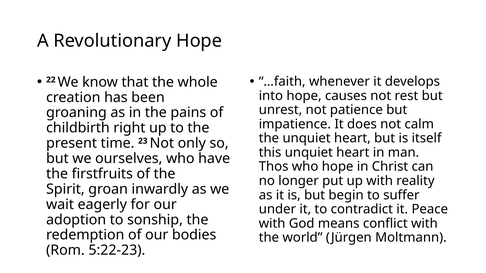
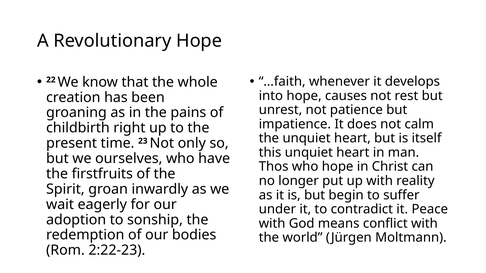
5:22-23: 5:22-23 -> 2:22-23 (117, 251)
